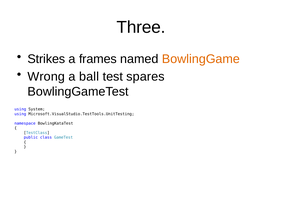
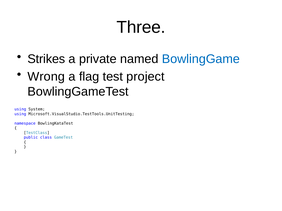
frames: frames -> private (98, 59)
BowlingGame colour: orange -> blue (201, 59)
ball: ball -> flag (89, 77)
spares: spares -> project (146, 77)
